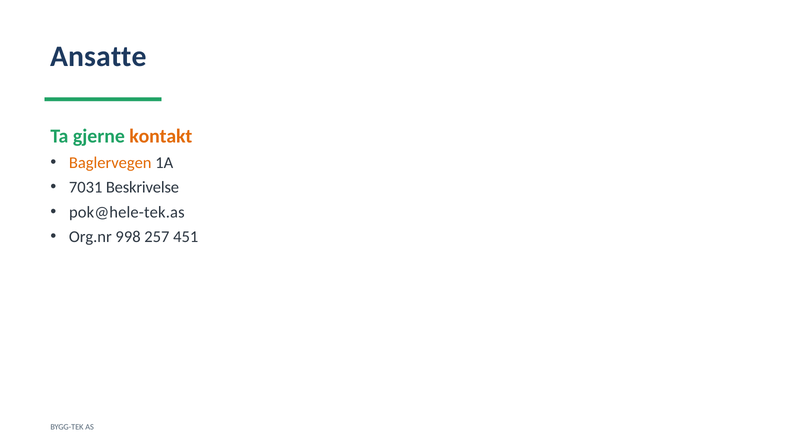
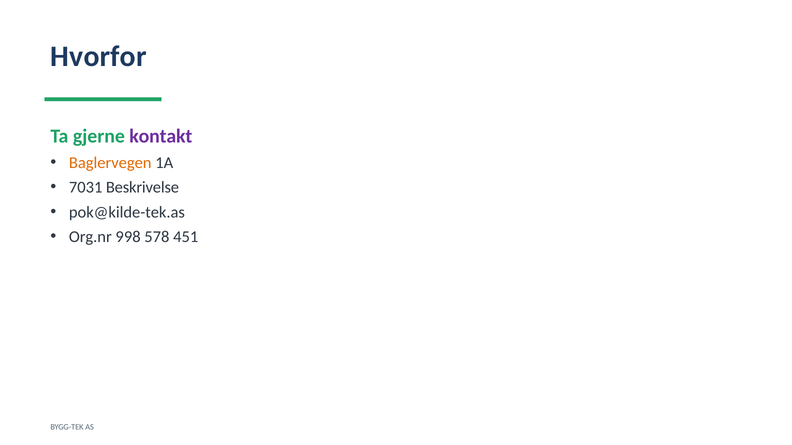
Ansatte: Ansatte -> Hvorfor (98, 57)
kontakt colour: orange -> purple (161, 136)
pok@hele-tek.as: pok@hele-tek.as -> pok@kilde-tek.as (127, 212)
257: 257 -> 578 (157, 237)
